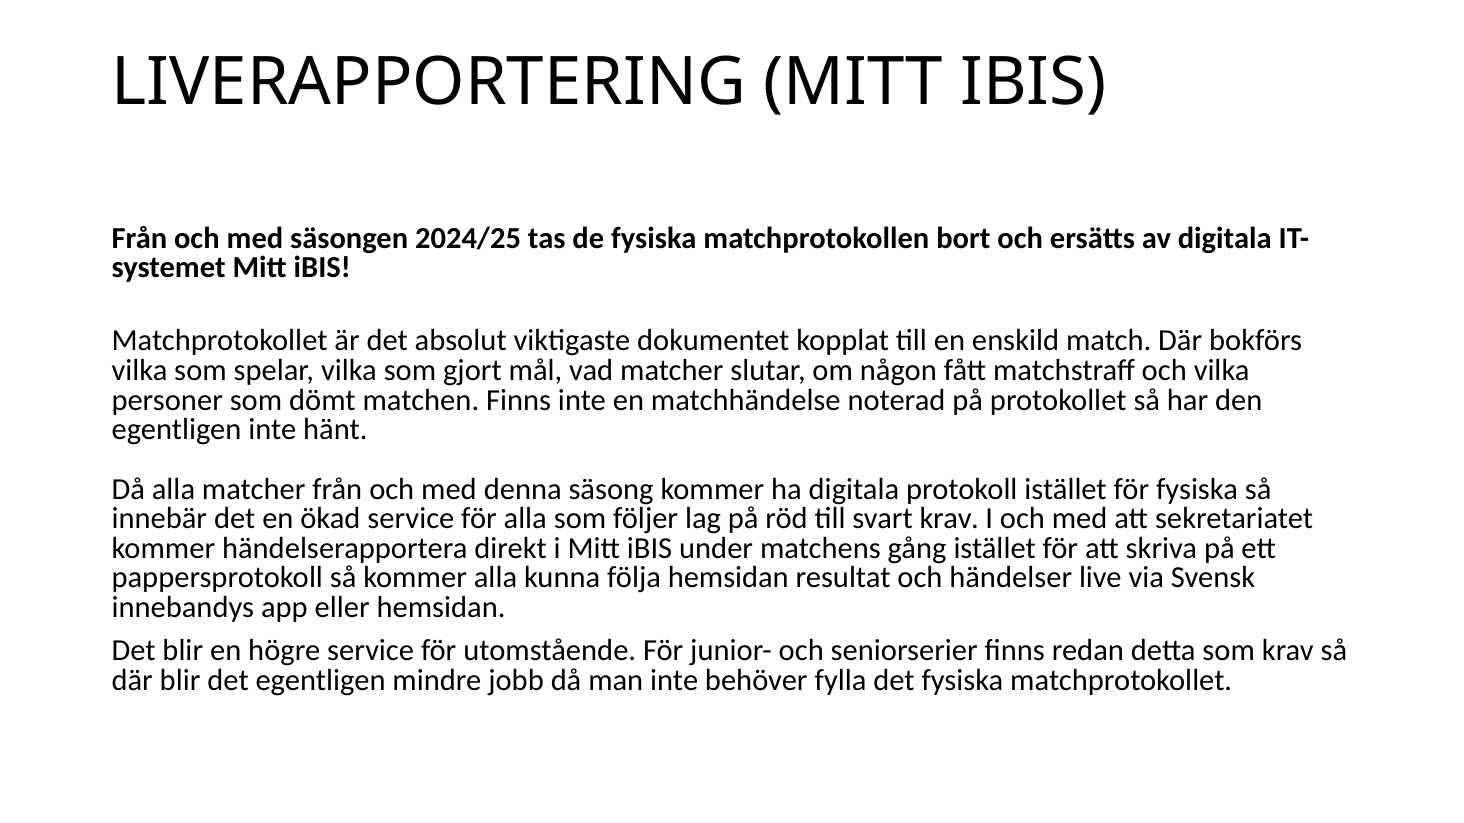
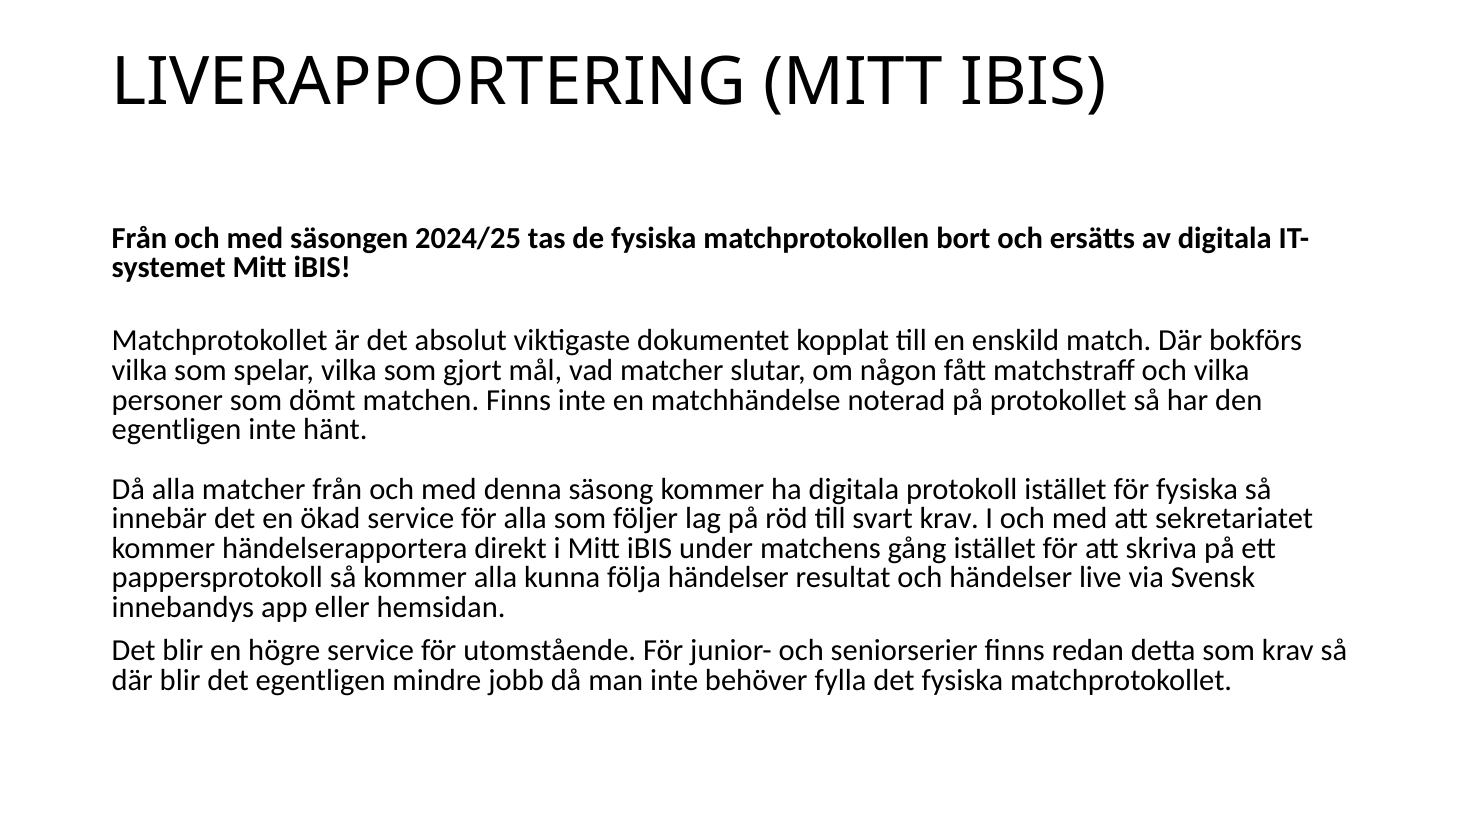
följa hemsidan: hemsidan -> händelser (728, 578)
